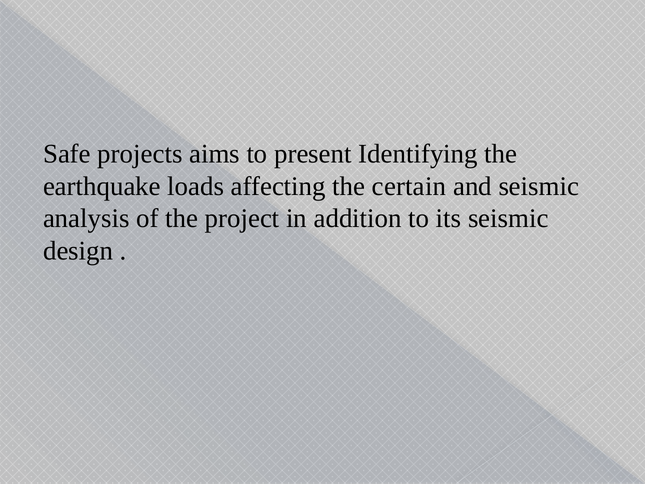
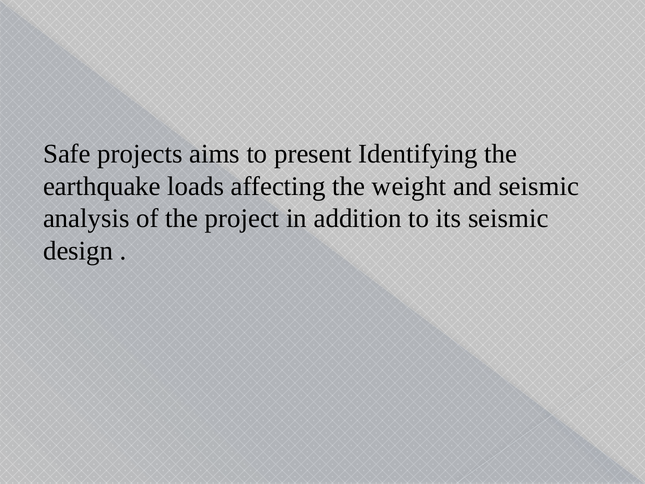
certain: certain -> weight (409, 186)
